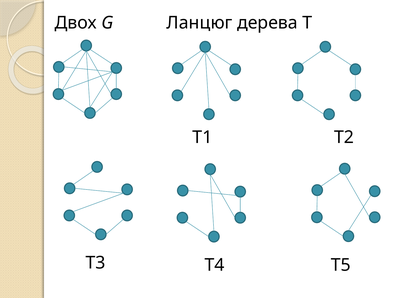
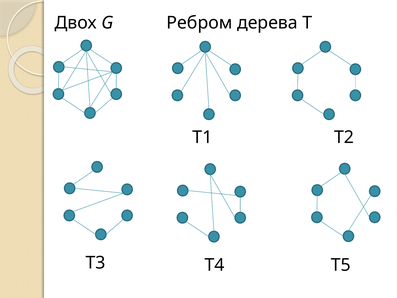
Ланцюг: Ланцюг -> Ребром (199, 23)
